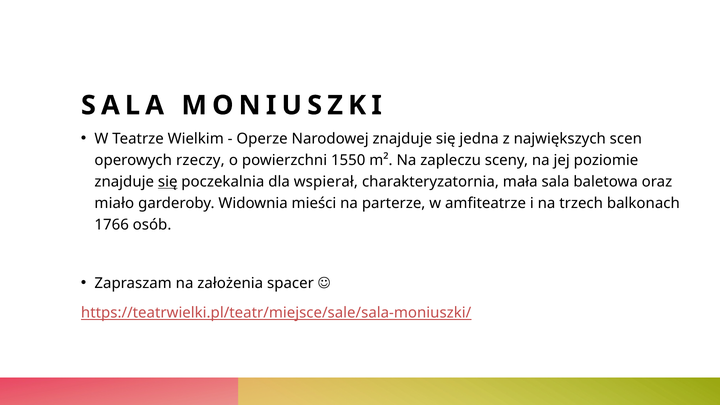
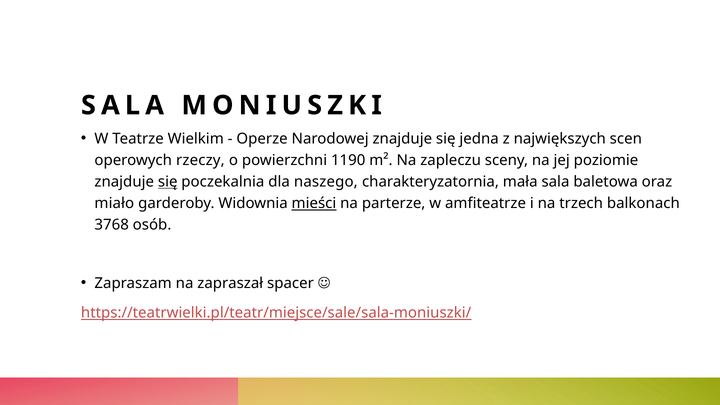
1550: 1550 -> 1190 (348, 160)
wspierał: wspierał -> naszego (326, 182)
mieści underline: none -> present (314, 203)
1766: 1766 -> 3768 (112, 225)
założenia: założenia -> zapraszał (230, 283)
